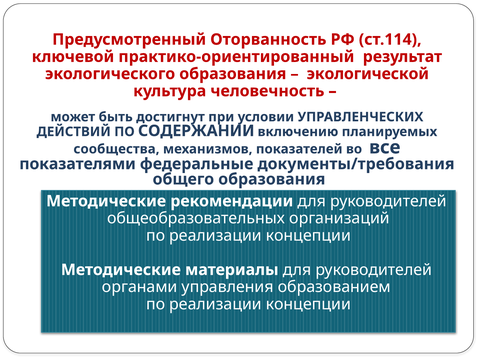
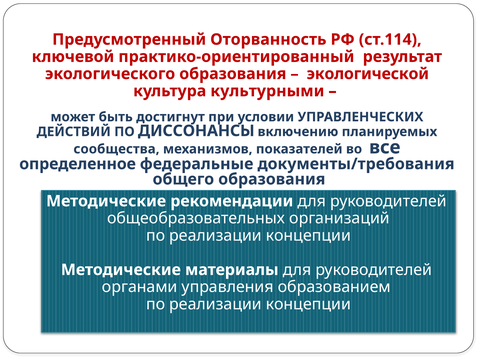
человечность: человечность -> культурными (267, 91)
СОДЕРЖАНИИ: СОДЕРЖАНИИ -> ДИССОНАНСЫ (196, 131)
показателями: показателями -> определенное (78, 164)
